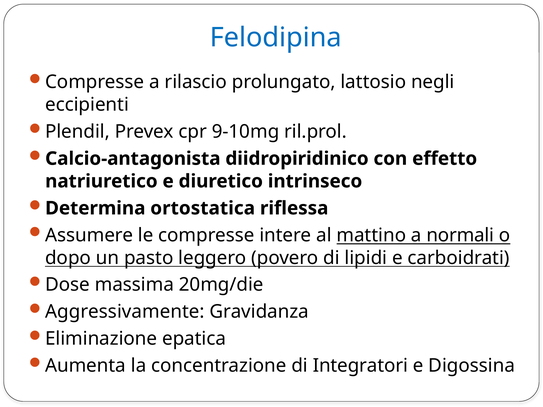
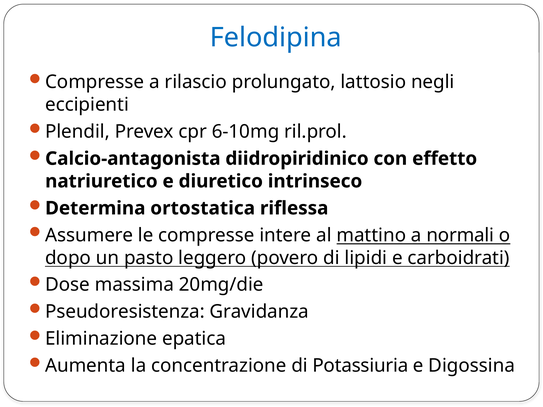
9-10mg: 9-10mg -> 6-10mg (245, 132)
Aggressivamente: Aggressivamente -> Pseudoresistenza (125, 312)
Integratori: Integratori -> Potassiuria (360, 366)
